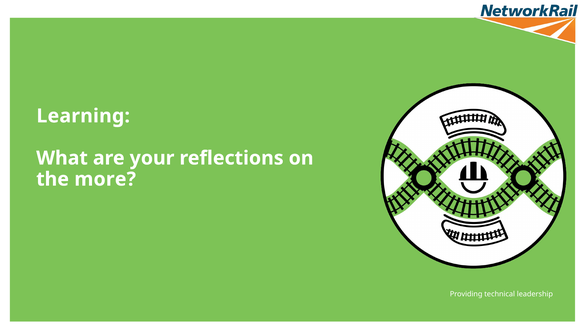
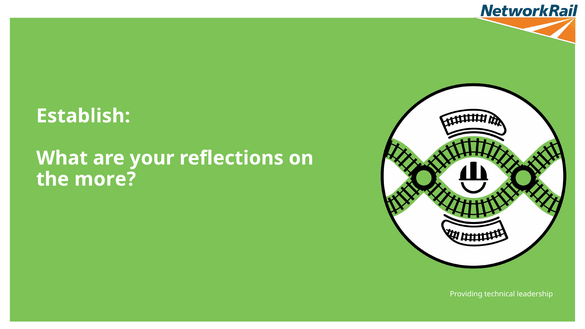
Learning: Learning -> Establish (83, 116)
